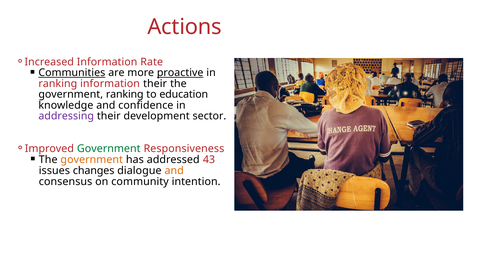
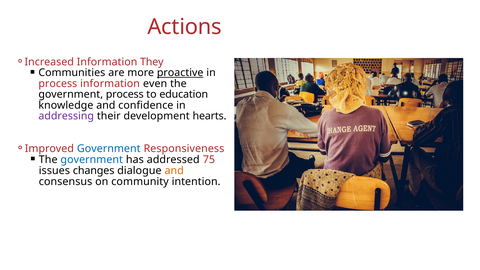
Rate: Rate -> They (152, 62)
Communities underline: present -> none (72, 73)
ranking: ranking -> process (58, 84)
information their: their -> even (155, 84)
government ranking: ranking -> process (125, 94)
sector: sector -> hearts (210, 116)
Government colour: green -> blue (109, 149)
government colour: orange -> blue (92, 160)
43: 43 -> 75 (209, 160)
